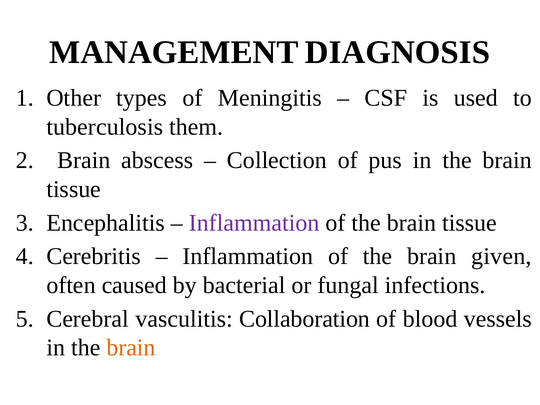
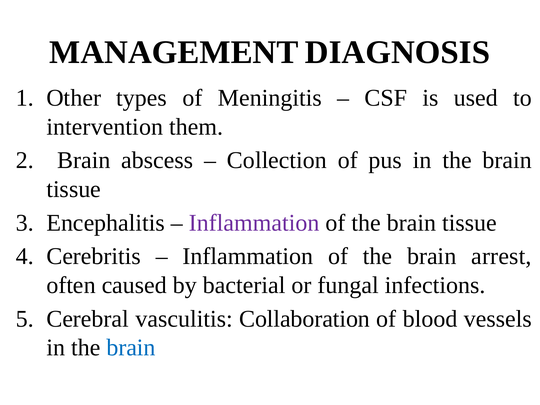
tuberculosis: tuberculosis -> intervention (105, 127)
given: given -> arrest (501, 256)
brain colour: orange -> blue (131, 348)
